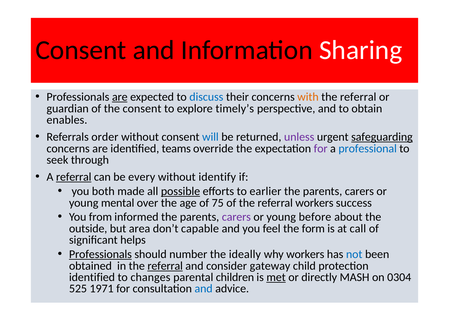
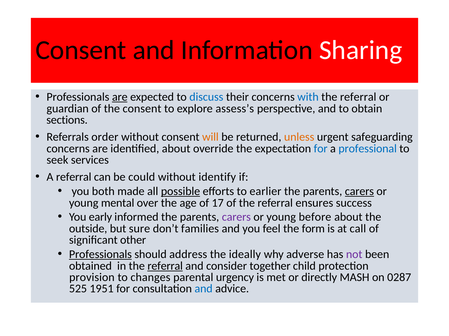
with colour: orange -> blue (308, 97)
timely’s: timely’s -> assess’s (235, 109)
enables: enables -> sections (67, 120)
will colour: blue -> orange (210, 137)
unless colour: purple -> orange (299, 137)
safeguarding underline: present -> none (382, 137)
identified teams: teams -> about (176, 149)
for colour: purple -> blue (321, 149)
through: through -> services (90, 160)
referral underline: present -> none (74, 177)
every: every -> could (142, 177)
carers underline: none -> present (359, 192)
75: 75 -> 17 (218, 203)
referral workers: workers -> ensures (314, 203)
from: from -> early (100, 218)
area: area -> sure (140, 229)
capable: capable -> families (200, 229)
helps: helps -> other (133, 241)
number: number -> address (188, 255)
why workers: workers -> adverse (305, 255)
not colour: blue -> purple (354, 255)
gateway: gateway -> together (270, 266)
identified: identified -> provision (92, 278)
children: children -> urgency (235, 278)
met underline: present -> none (276, 278)
0304: 0304 -> 0287 (399, 278)
1971: 1971 -> 1951 (102, 289)
